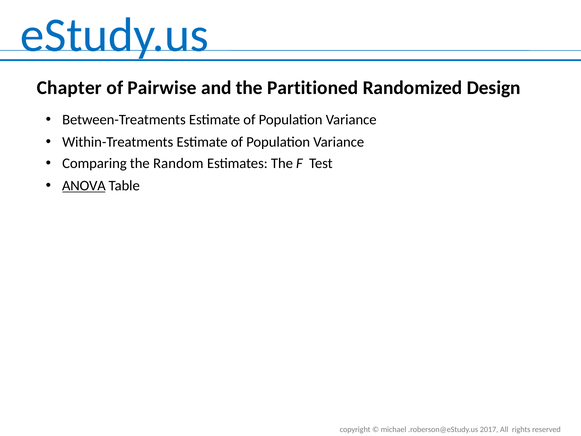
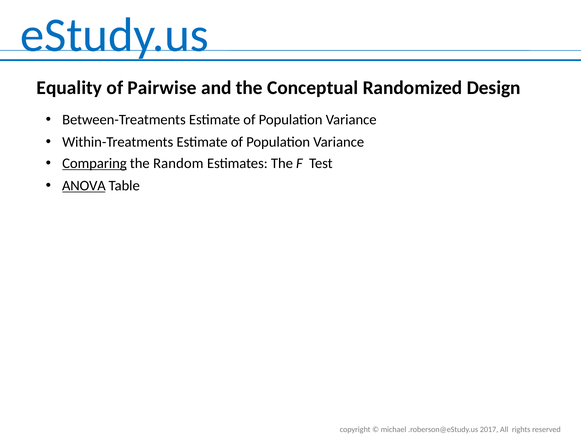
Chapter: Chapter -> Equality (69, 88)
Partitioned: Partitioned -> Conceptual (313, 88)
Comparing underline: none -> present (94, 163)
